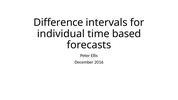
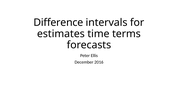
individual: individual -> estimates (61, 34)
based: based -> terms (127, 34)
